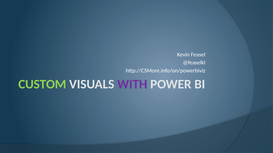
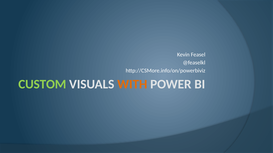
WITH colour: purple -> orange (132, 85)
